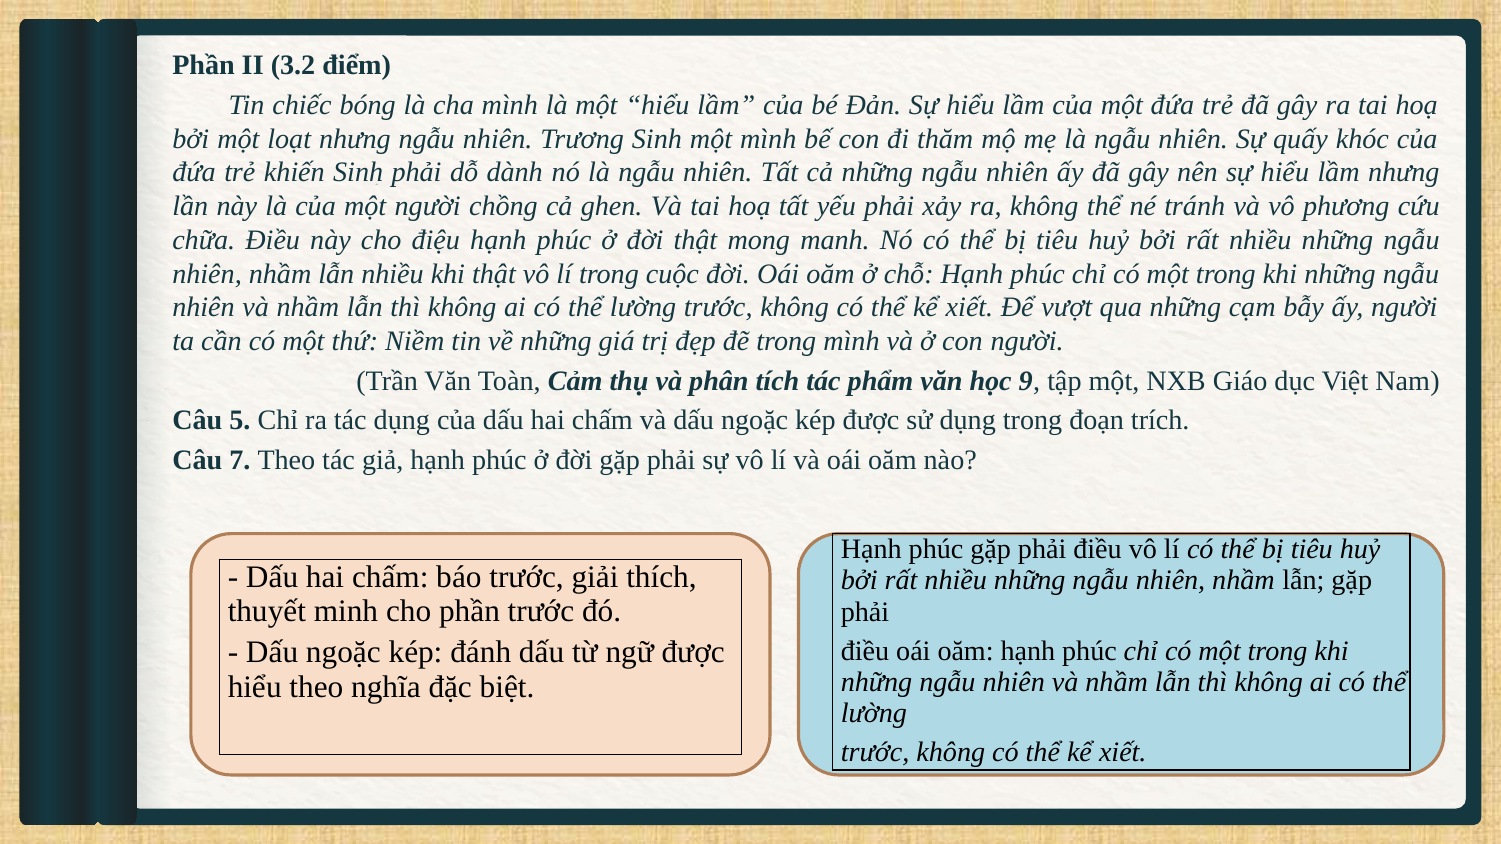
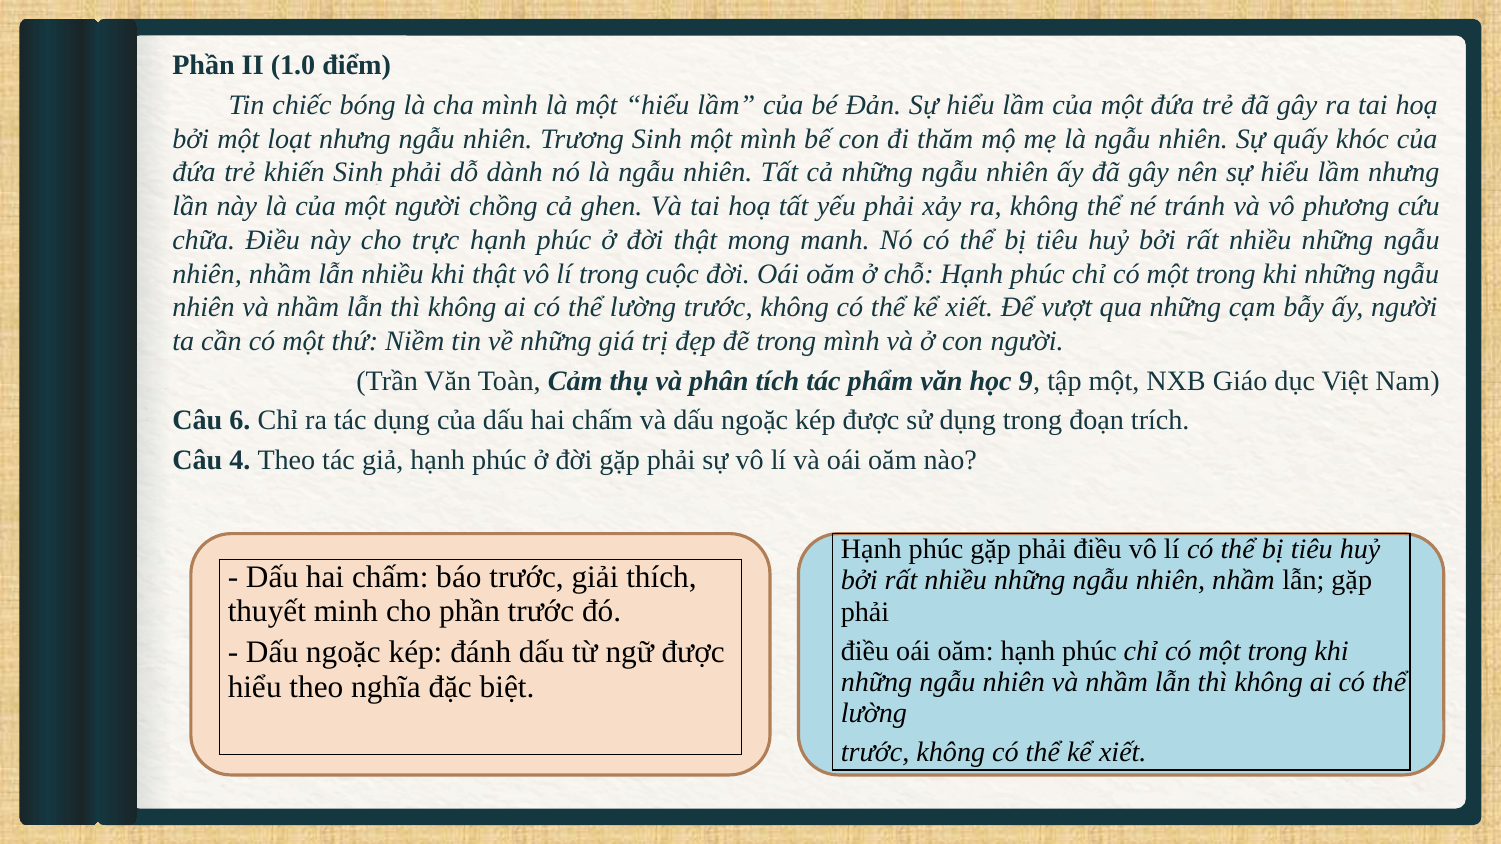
3.2: 3.2 -> 1.0 (293, 66)
điệu: điệu -> trực (436, 240)
5: 5 -> 6 (240, 420)
7: 7 -> 4 (240, 460)
